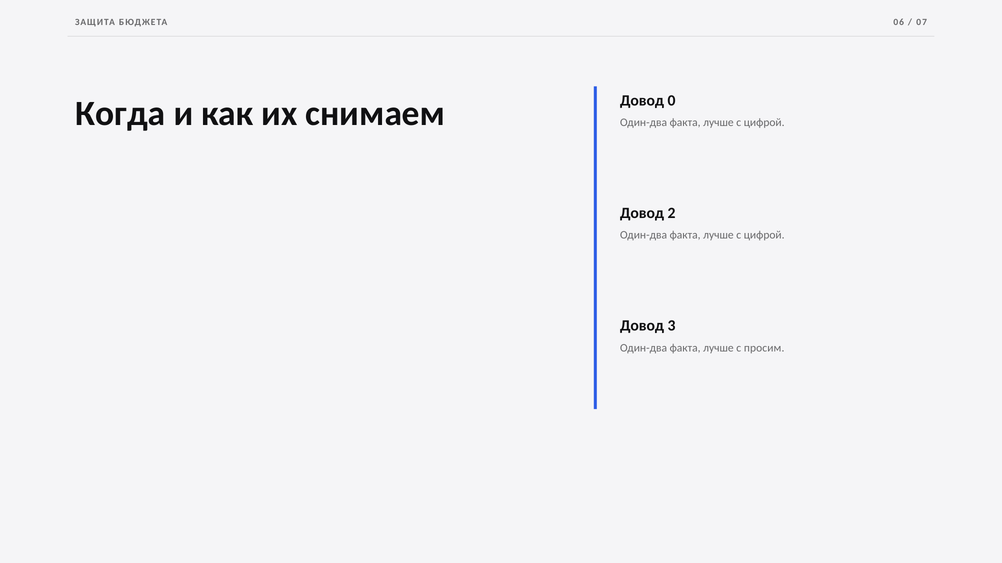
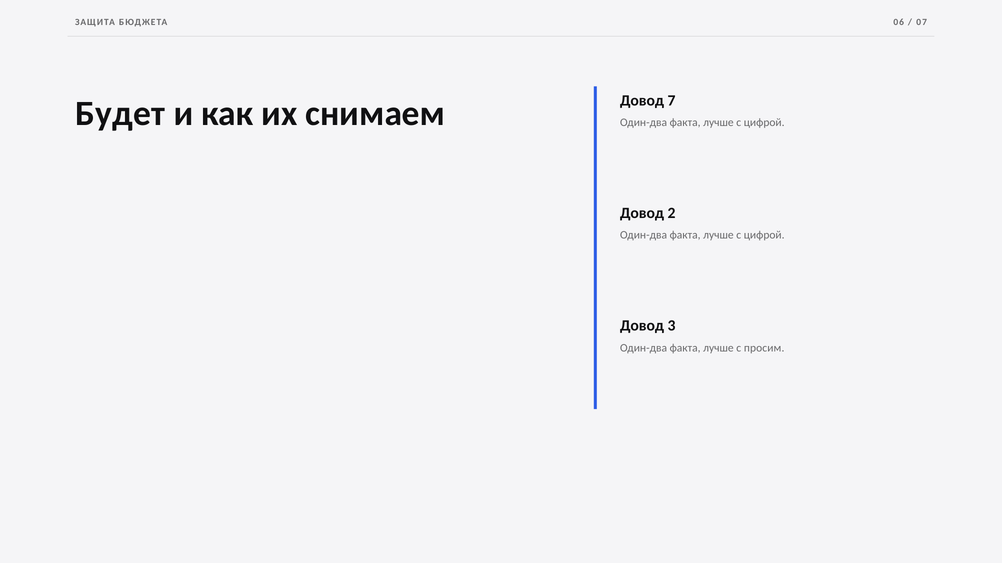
Когда: Когда -> Будет (120, 114)
0: 0 -> 7 (672, 101)
